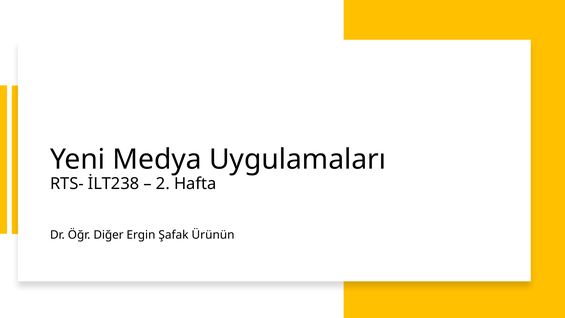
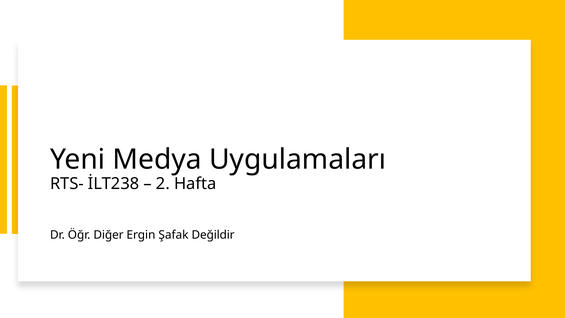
Ürünün: Ürünün -> Değildir (213, 235)
